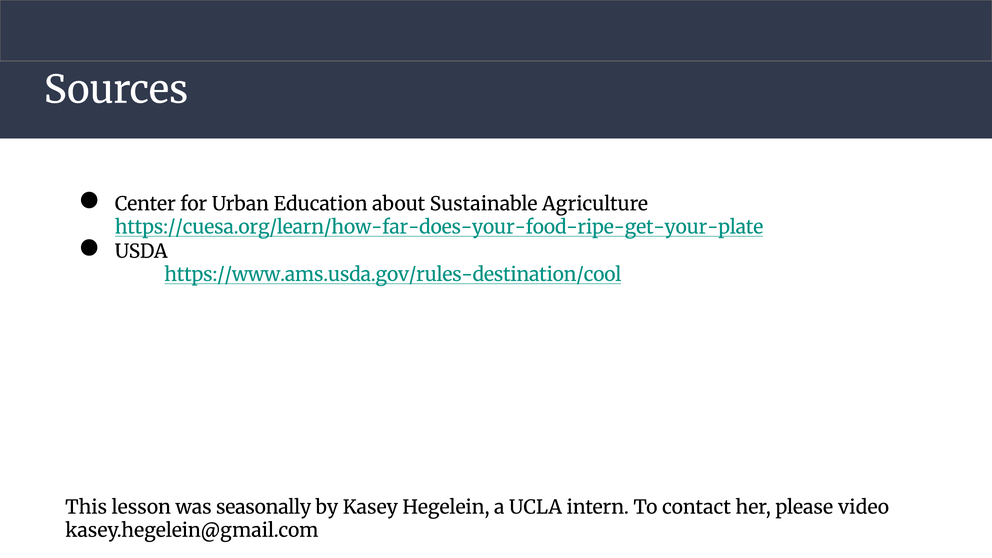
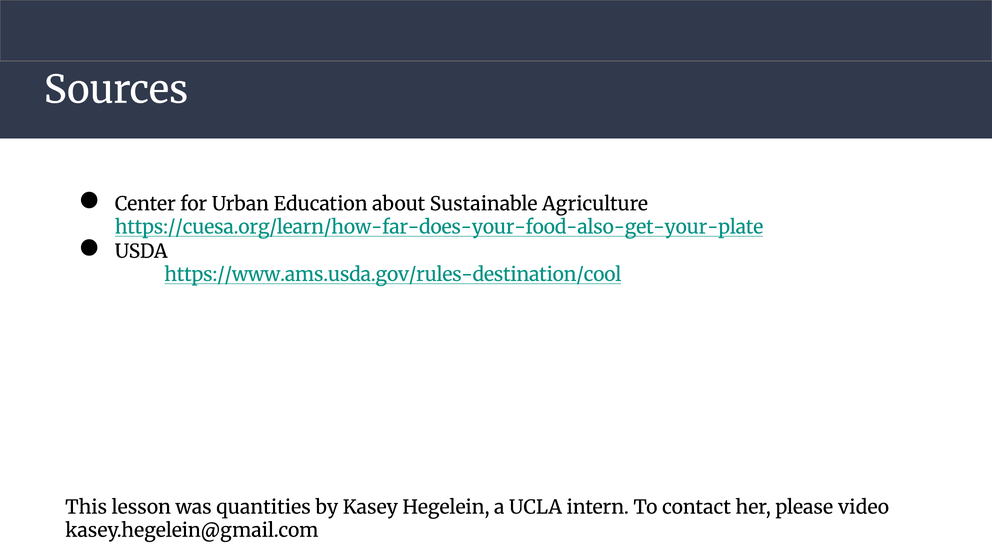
https://cuesa.org/learn/how-far-does-your-food-ripe-get-your-plate: https://cuesa.org/learn/how-far-does-your-food-ripe-get-your-plate -> https://cuesa.org/learn/how-far-does-your-food-also-get-your-plate (439, 227)
seasonally: seasonally -> quantities (263, 507)
